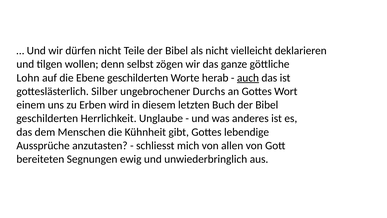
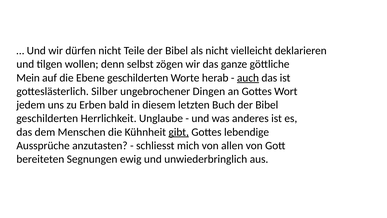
Lohn: Lohn -> Mein (28, 78)
Durchs: Durchs -> Dingen (209, 91)
einem: einem -> jedem (31, 105)
wird: wird -> bald (119, 105)
gibt underline: none -> present (179, 132)
